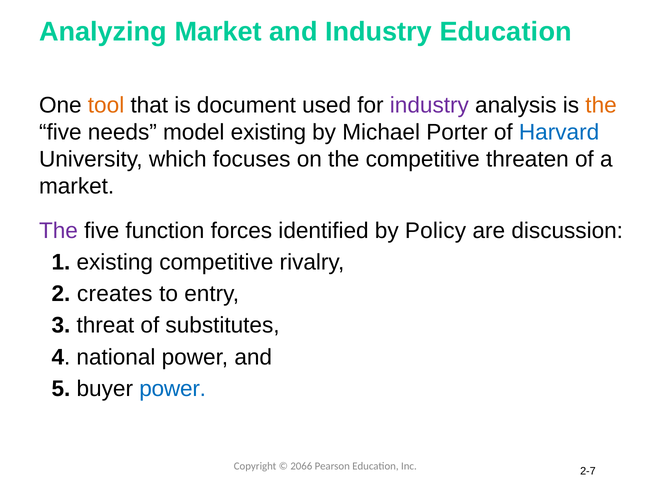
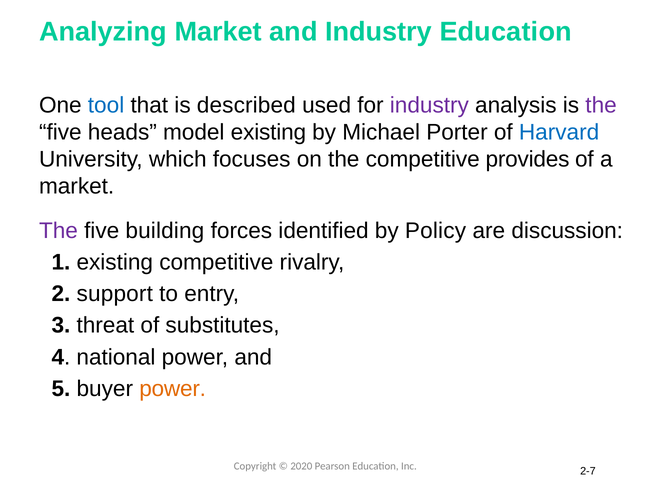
tool colour: orange -> blue (106, 105)
document: document -> described (246, 105)
the colour: orange -> purple (601, 105)
needs: needs -> heads (122, 132)
threaten: threaten -> provides (528, 159)
function: function -> building (165, 231)
creates: creates -> support (115, 294)
power colour: blue -> orange (173, 389)
2066: 2066 -> 2020 (301, 466)
